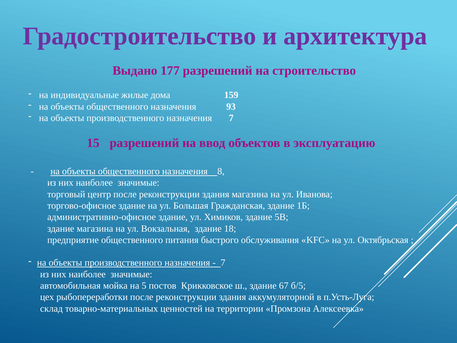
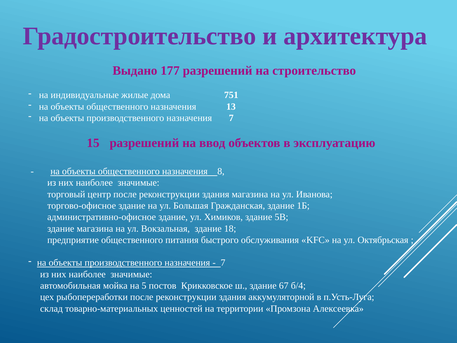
159: 159 -> 751 (231, 95)
93: 93 -> 13 (231, 107)
б/5: б/5 -> б/4 (298, 286)
